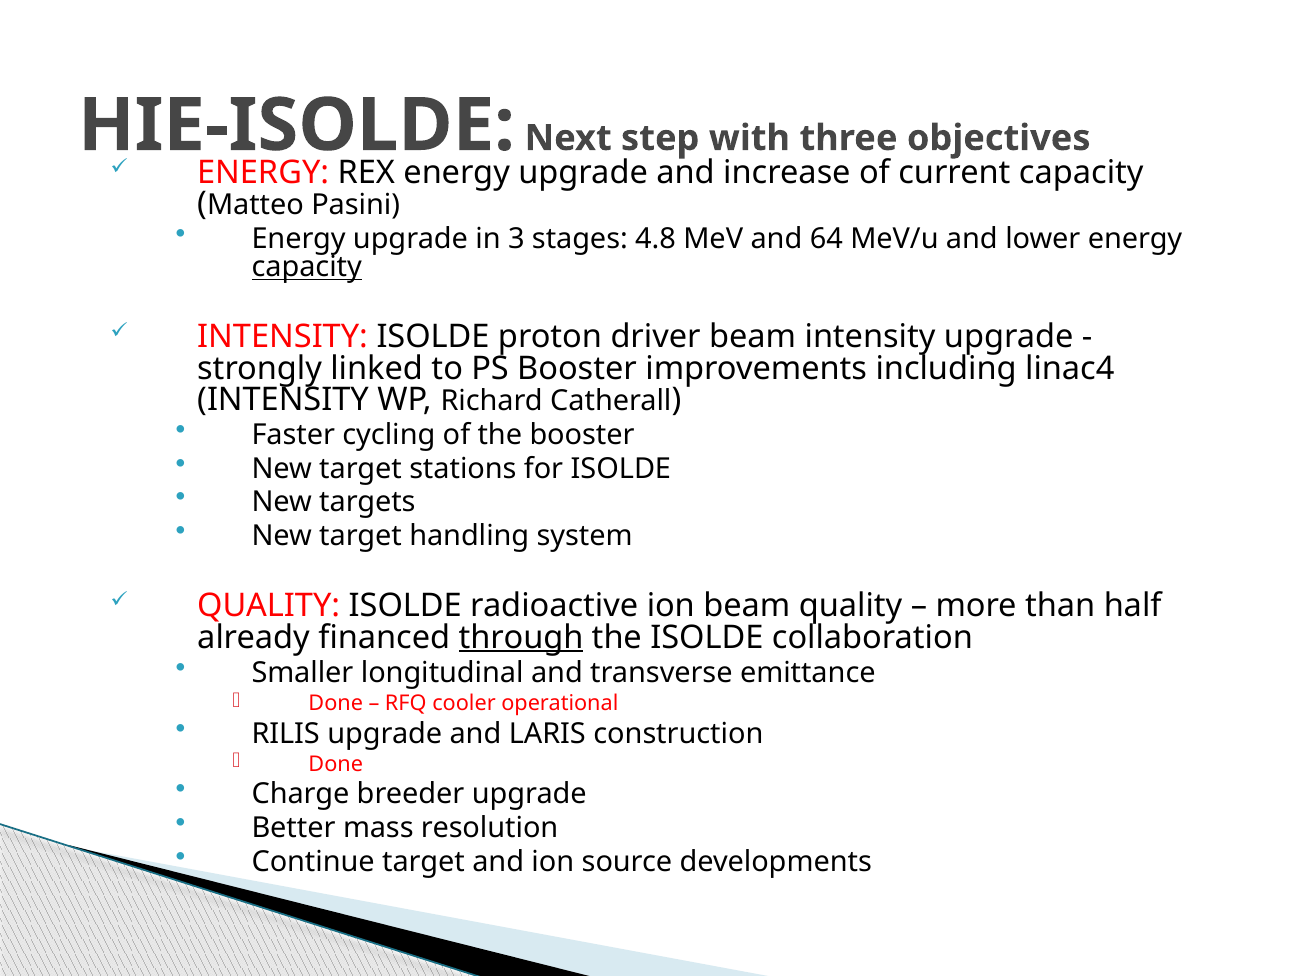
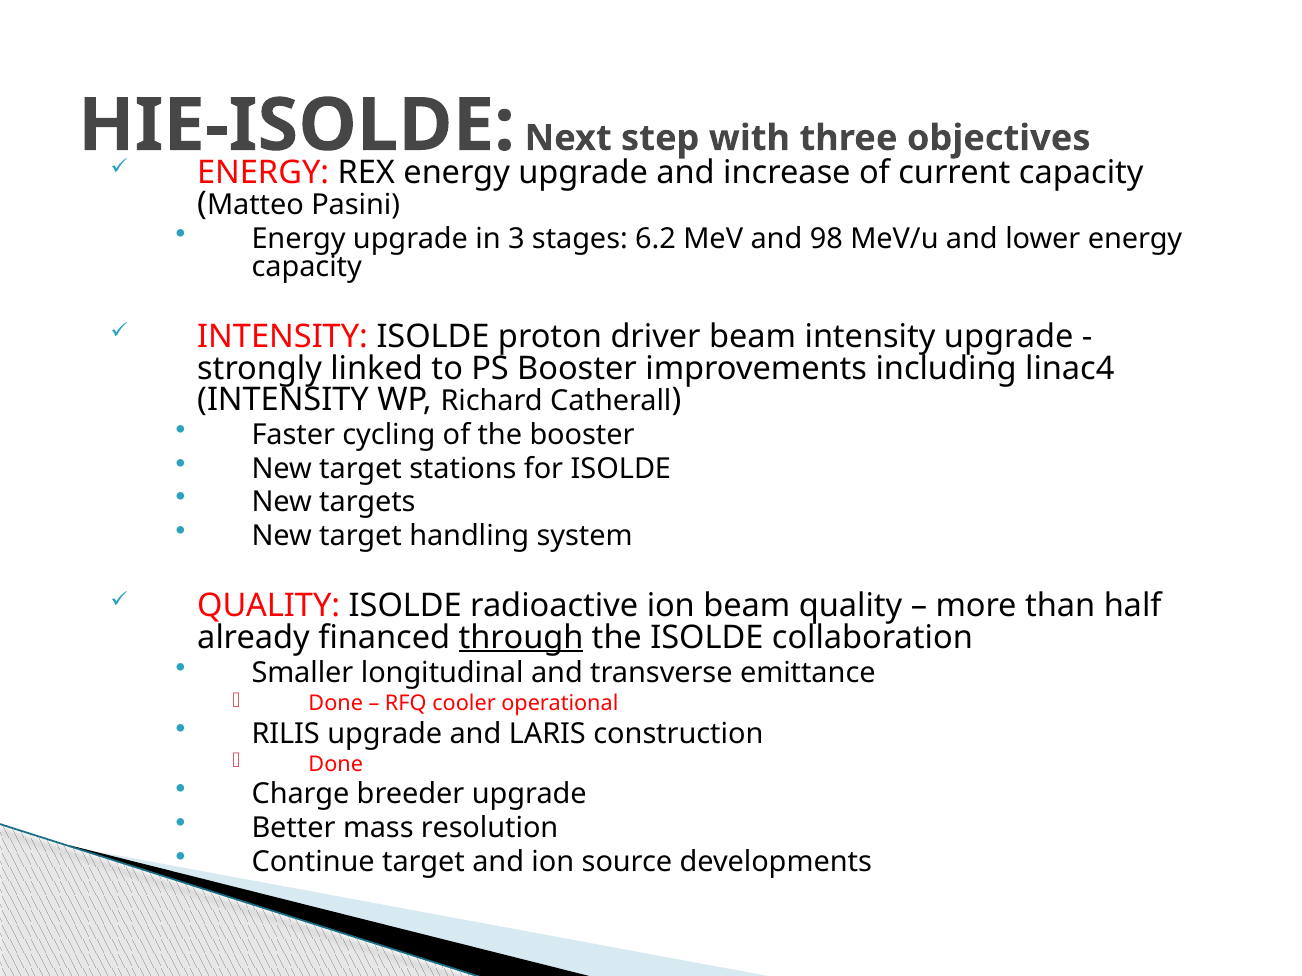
4.8: 4.8 -> 6.2 (656, 239)
64: 64 -> 98 (826, 239)
capacity underline: present -> none (307, 267)
